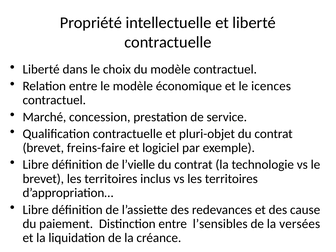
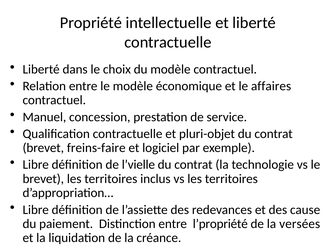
icences: icences -> affaires (271, 86)
Marché: Marché -> Manuel (44, 117)
l’sensibles: l’sensibles -> l’propriété (220, 224)
